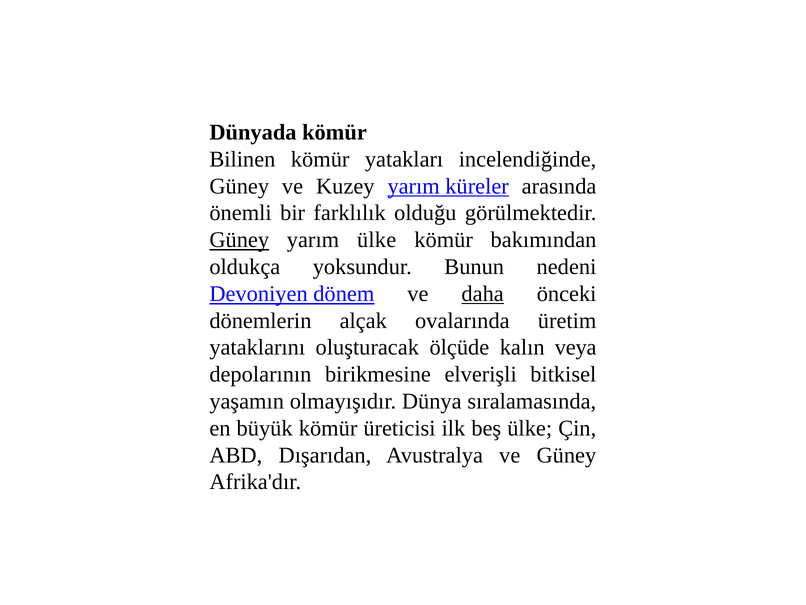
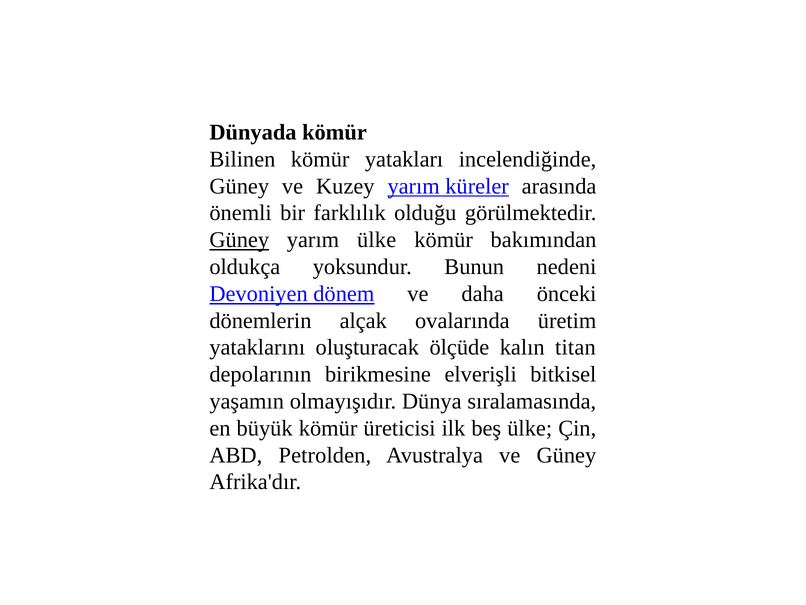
daha underline: present -> none (483, 294)
veya: veya -> titan (575, 347)
Dışarıdan: Dışarıdan -> Petrolden (325, 455)
